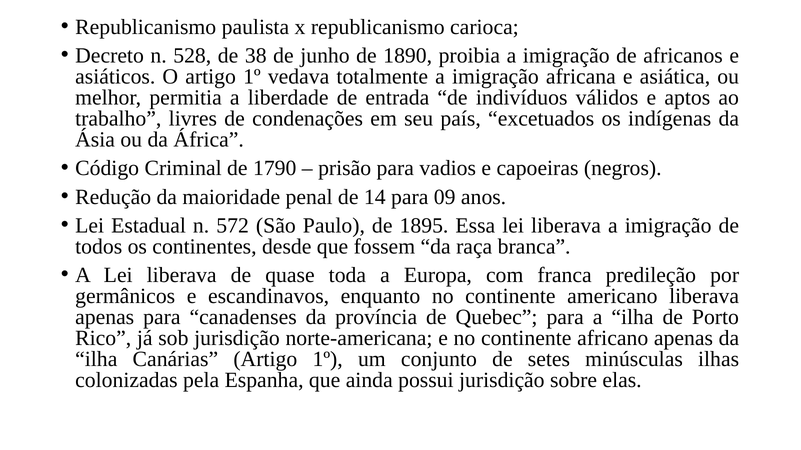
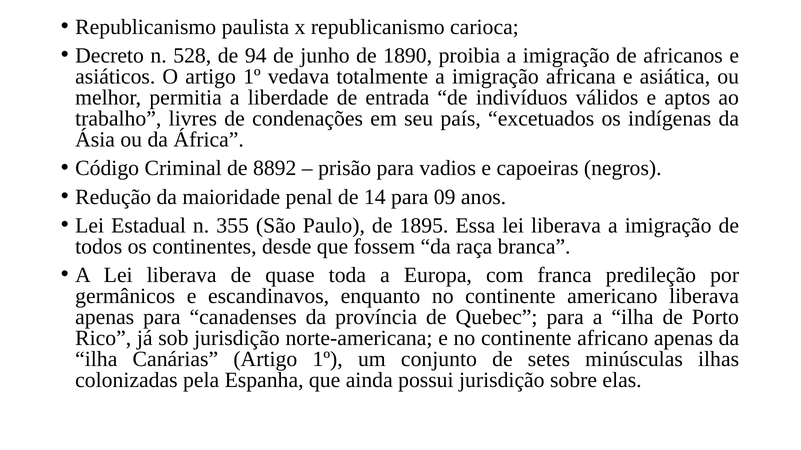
38: 38 -> 94 (256, 56)
1790: 1790 -> 8892 (275, 169)
572: 572 -> 355 (233, 226)
